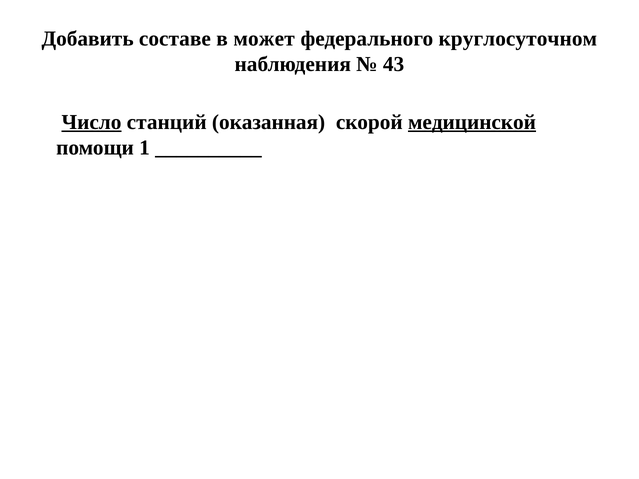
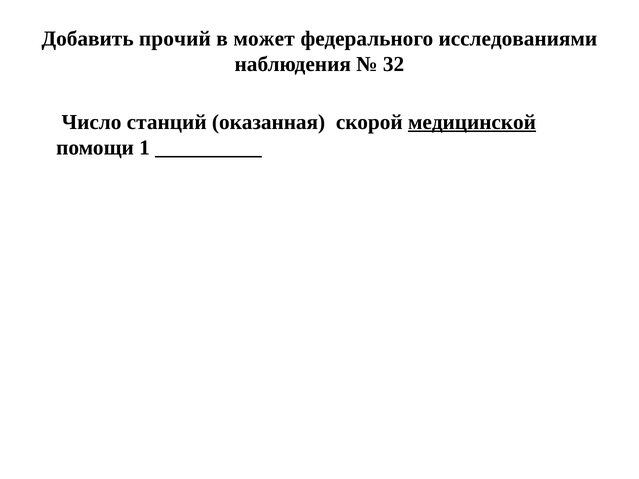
составе: составе -> прочий (175, 39)
круглосуточном: круглосуточном -> исследованиями (518, 39)
43: 43 -> 32 (394, 64)
Число underline: present -> none (91, 122)
